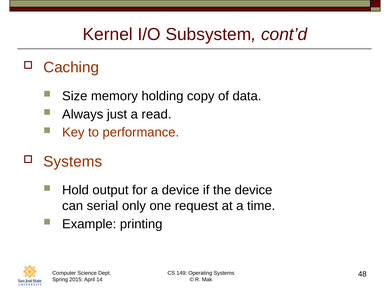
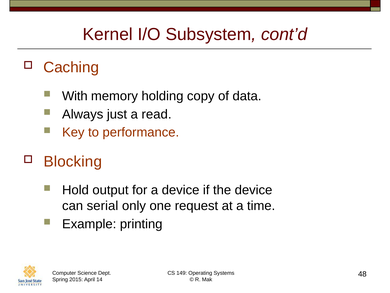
Size: Size -> With (75, 96)
Systems: Systems -> Blocking (73, 161)
